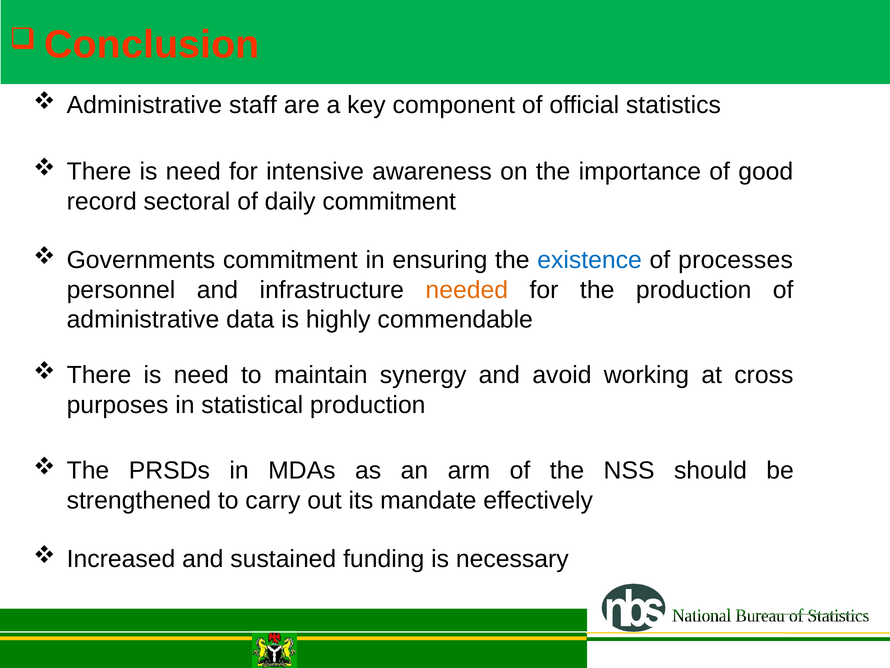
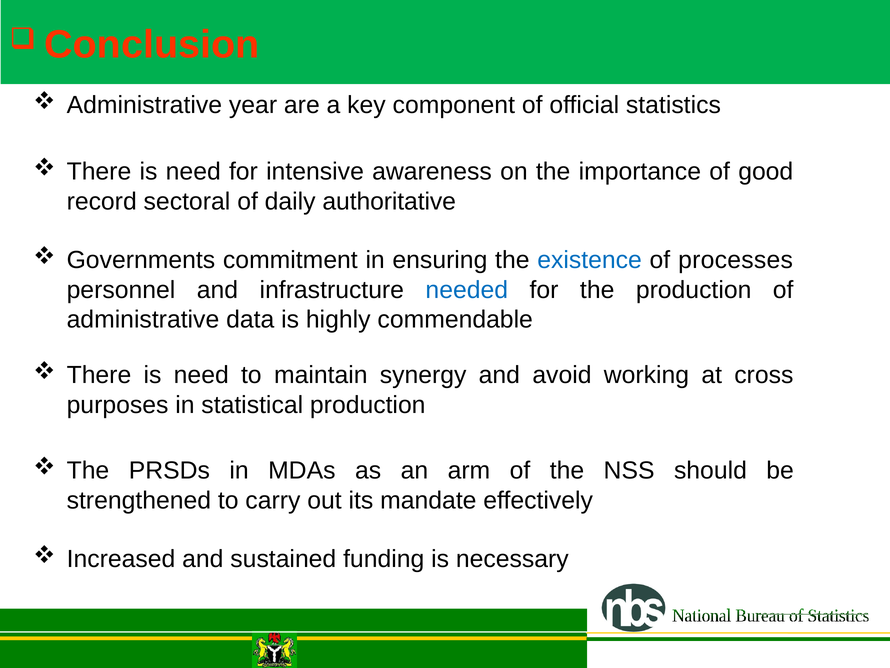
staff: staff -> year (253, 105)
daily commitment: commitment -> authoritative (389, 201)
needed colour: orange -> blue (467, 290)
